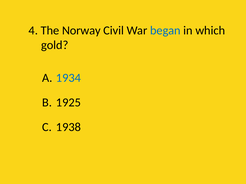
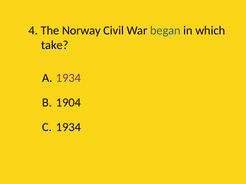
gold: gold -> take (55, 45)
1934 colour: blue -> purple (68, 78)
1925: 1925 -> 1904 (68, 103)
1938: 1938 -> 1934 (68, 127)
